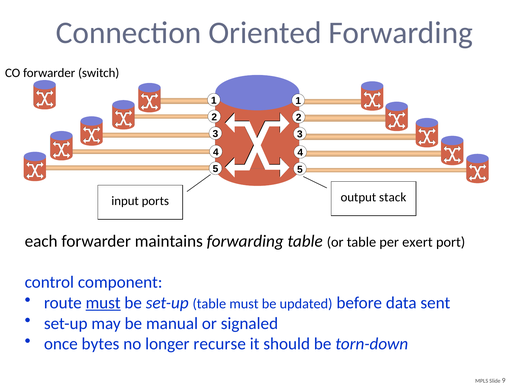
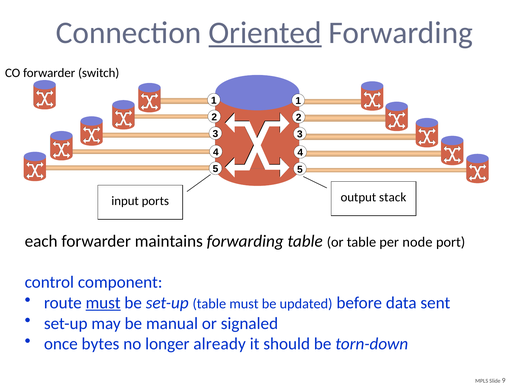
Oriented underline: none -> present (265, 33)
exert: exert -> node (417, 243)
recurse: recurse -> already (220, 344)
